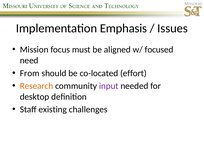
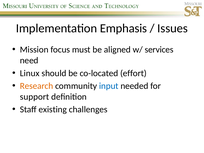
focused: focused -> services (159, 50)
From: From -> Linux (30, 73)
input colour: purple -> blue (109, 86)
desktop: desktop -> support (35, 97)
